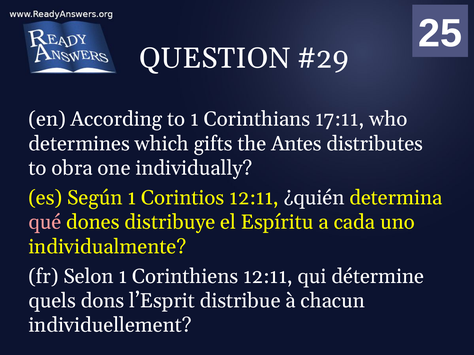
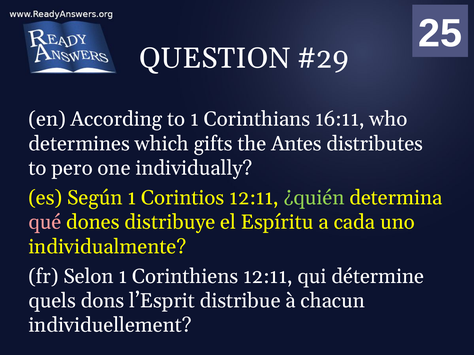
17:11: 17:11 -> 16:11 (340, 119)
obra: obra -> pero (72, 168)
¿quién colour: white -> light green (314, 198)
